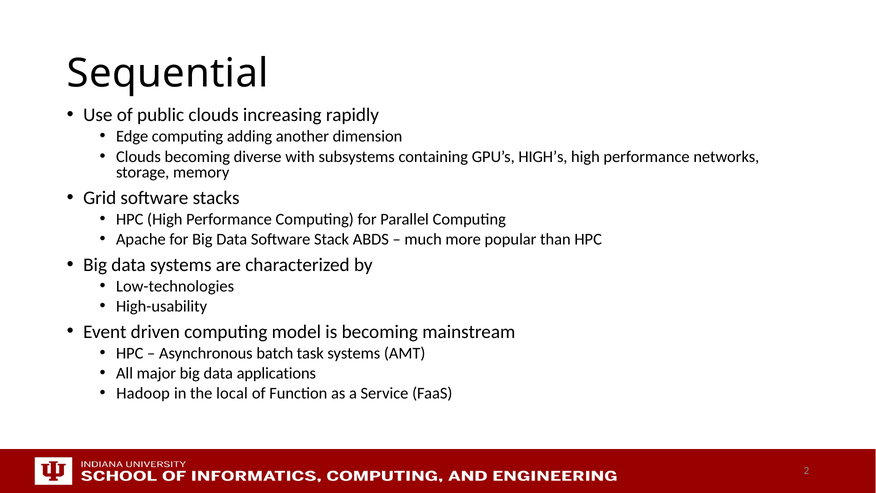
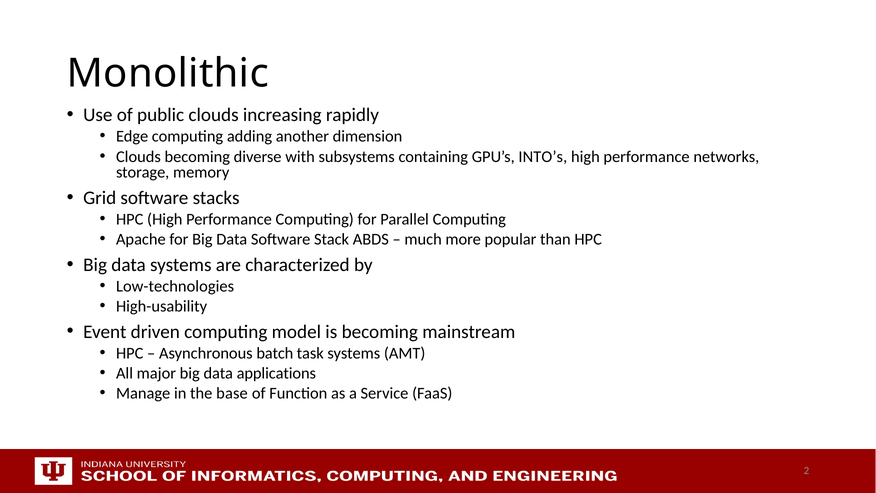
Sequential: Sequential -> Monolithic (168, 74)
HIGH’s: HIGH’s -> INTO’s (543, 157)
Hadoop: Hadoop -> Manage (143, 393)
local: local -> base (232, 393)
